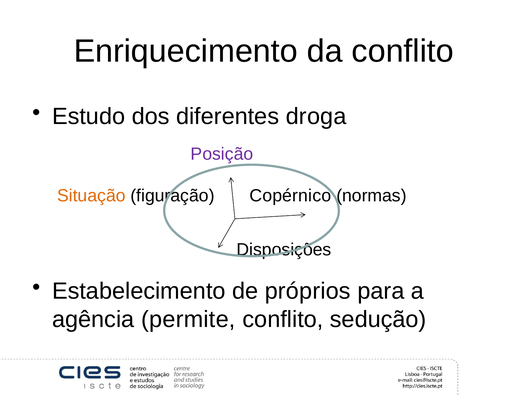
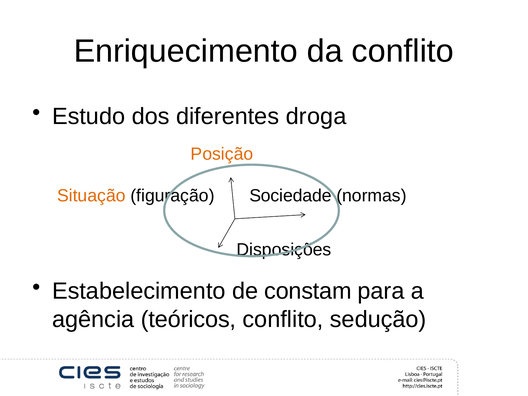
Posição colour: purple -> orange (222, 154)
Copérnico: Copérnico -> Sociedade (290, 196)
próprios: próprios -> constam (308, 291)
permite: permite -> teóricos (188, 319)
